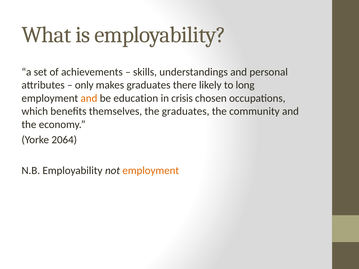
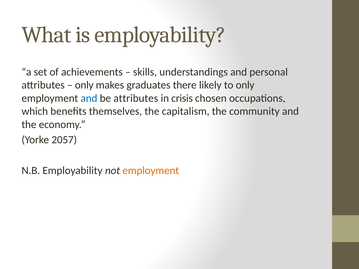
to long: long -> only (245, 85)
and colour: orange -> blue (89, 98)
be education: education -> attributes (136, 98)
the graduates: graduates -> capitalism (186, 111)
2064: 2064 -> 2057 (64, 140)
